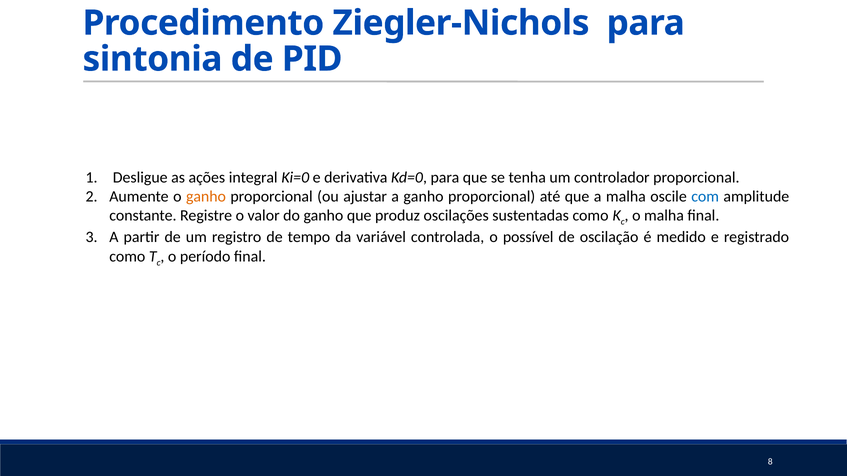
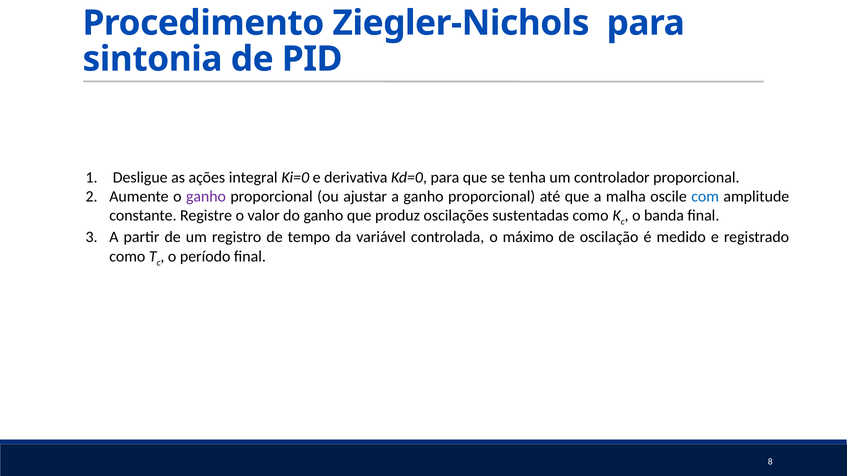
ganho colour: orange -> purple (206, 197)
o malha: malha -> banda (664, 216)
possível: possível -> máximo (528, 237)
